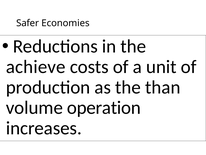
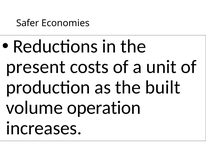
achieve: achieve -> present (36, 67)
than: than -> built (163, 87)
